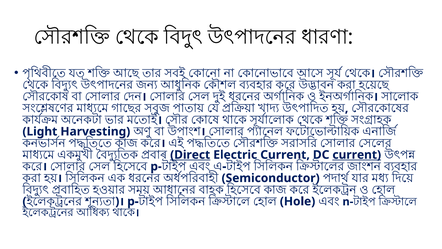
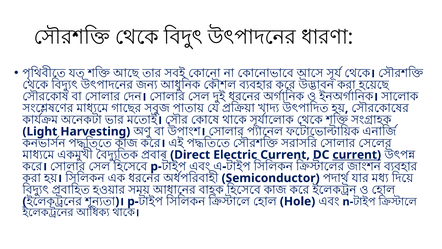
Direct underline: present -> none (190, 155)
